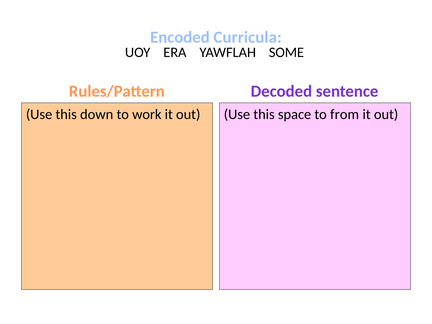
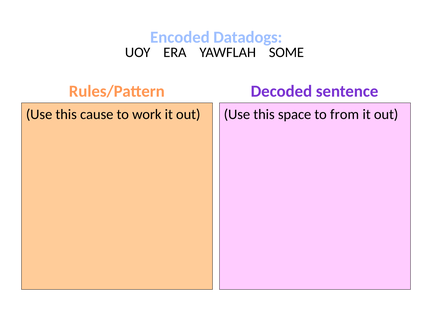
Curricula: Curricula -> Datadogs (248, 37)
down: down -> cause (97, 115)
